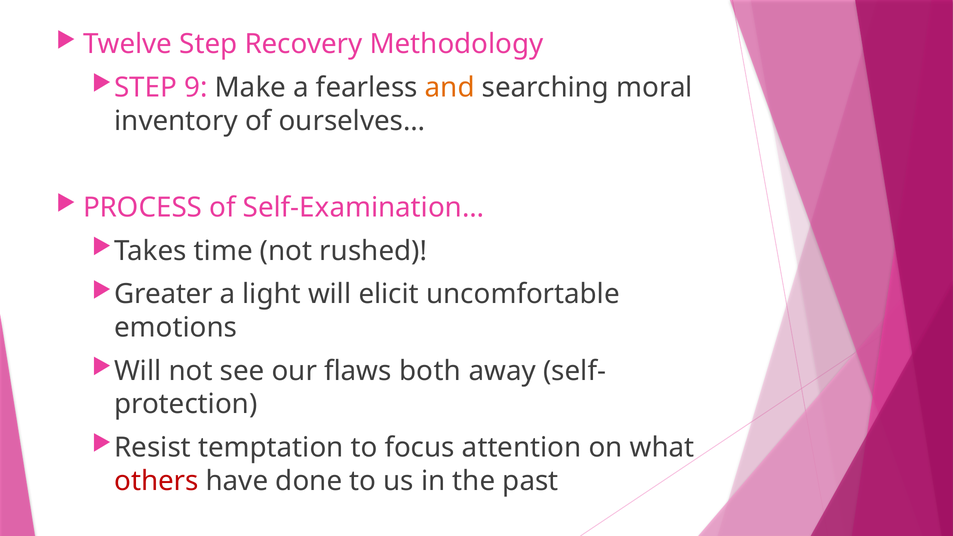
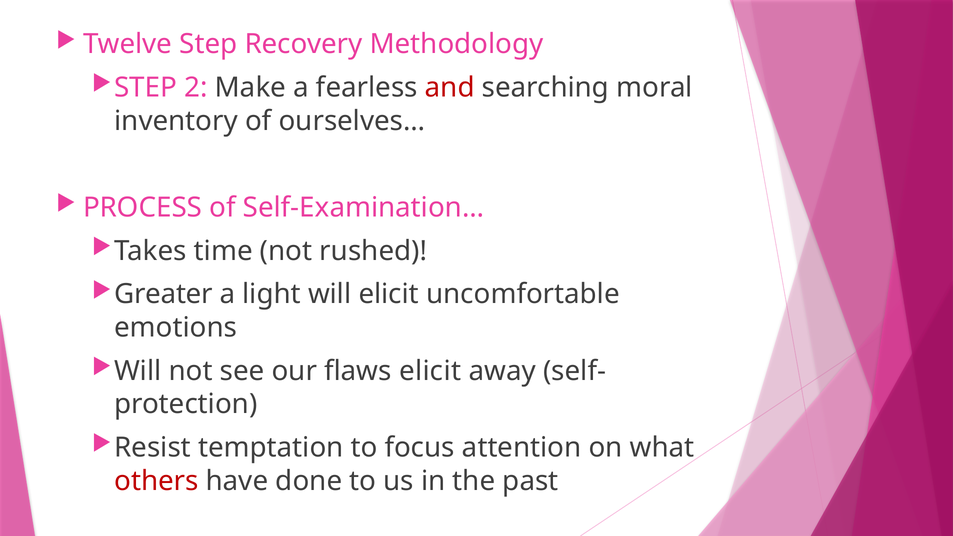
9: 9 -> 2 (196, 88)
and colour: orange -> red (450, 88)
flaws both: both -> elicit (430, 371)
